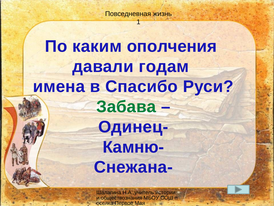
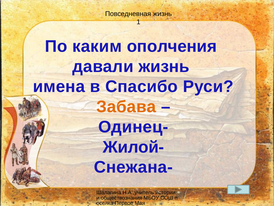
давали годам: годам -> жизнь (164, 66)
Забава colour: green -> orange (126, 107)
Камню-: Камню- -> Жилой- (133, 147)
